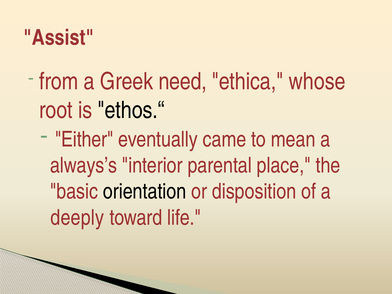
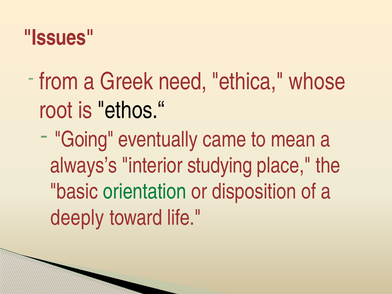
Assist: Assist -> Issues (59, 38)
Either: Either -> Going (84, 139)
parental: parental -> studying (220, 165)
orientation colour: black -> green (145, 192)
